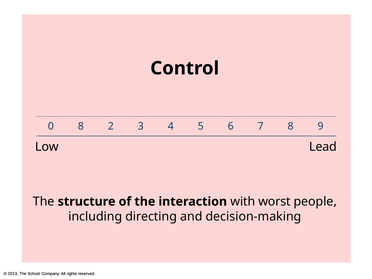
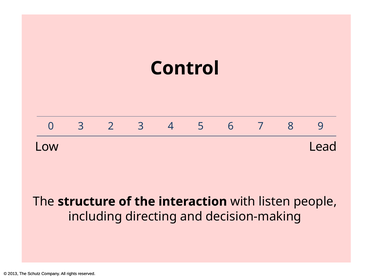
0 8: 8 -> 3 (81, 126)
worst: worst -> listen (274, 202)
